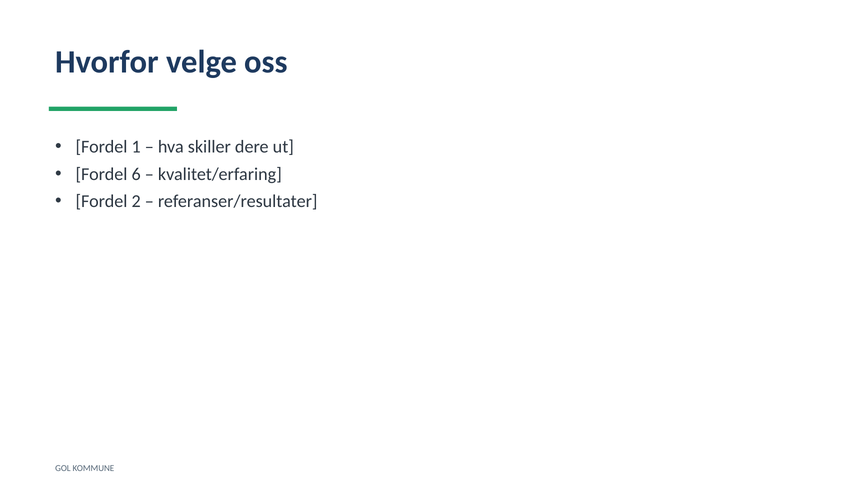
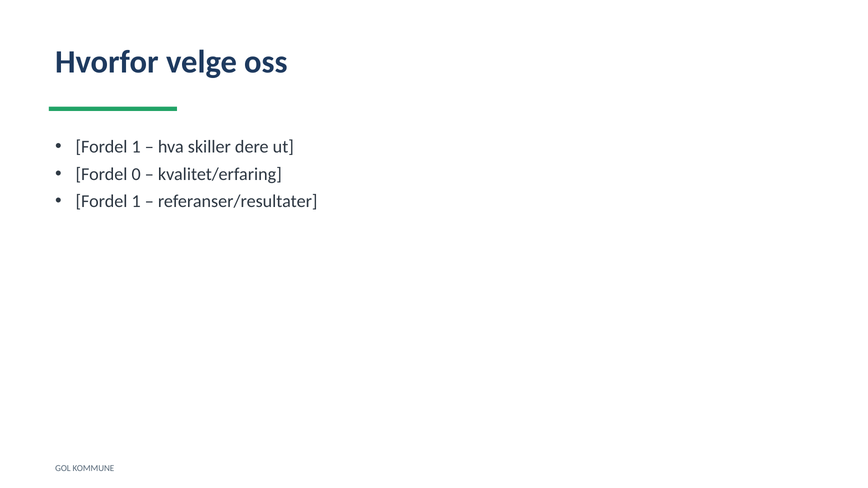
6: 6 -> 0 (136, 174)
2: 2 -> 1 (136, 201)
